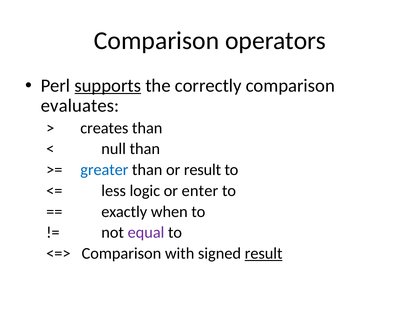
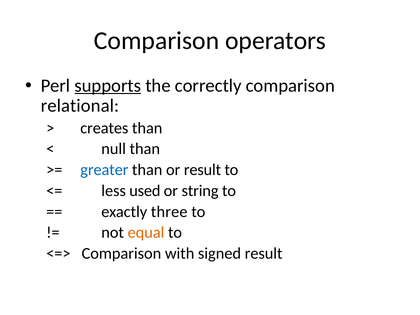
evaluates: evaluates -> relational (80, 106)
logic: logic -> used (145, 191)
enter: enter -> string (200, 191)
when: when -> three (169, 212)
equal colour: purple -> orange (146, 233)
result underline: present -> none (264, 253)
